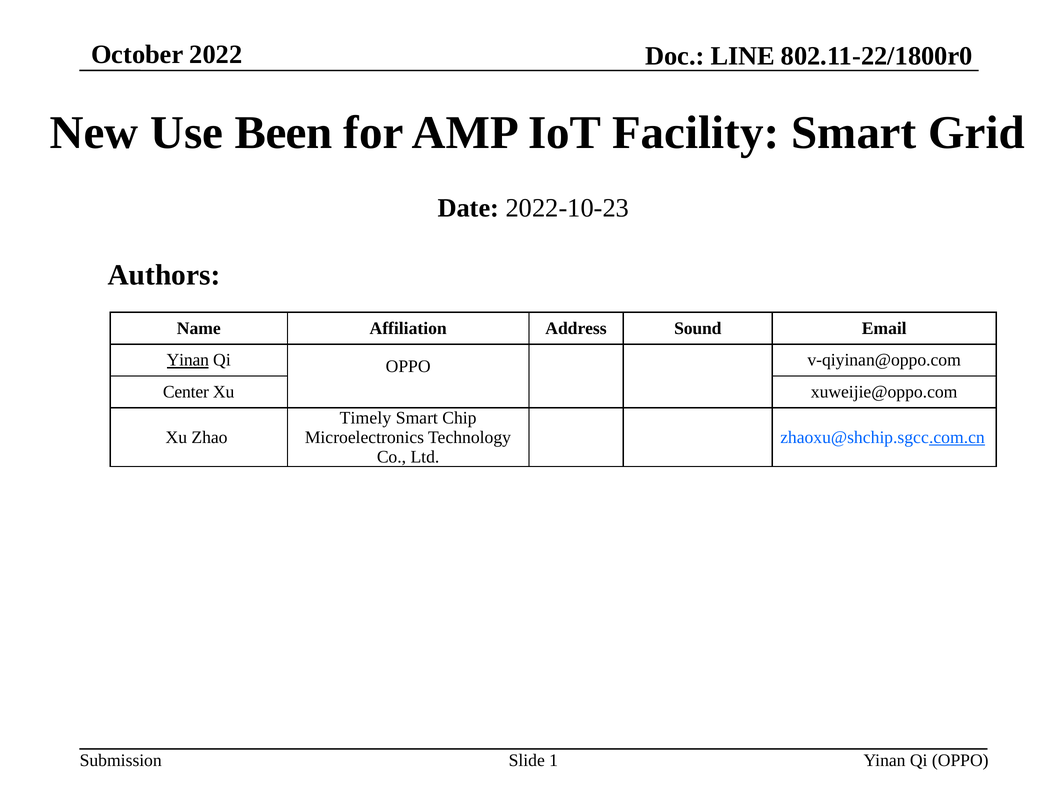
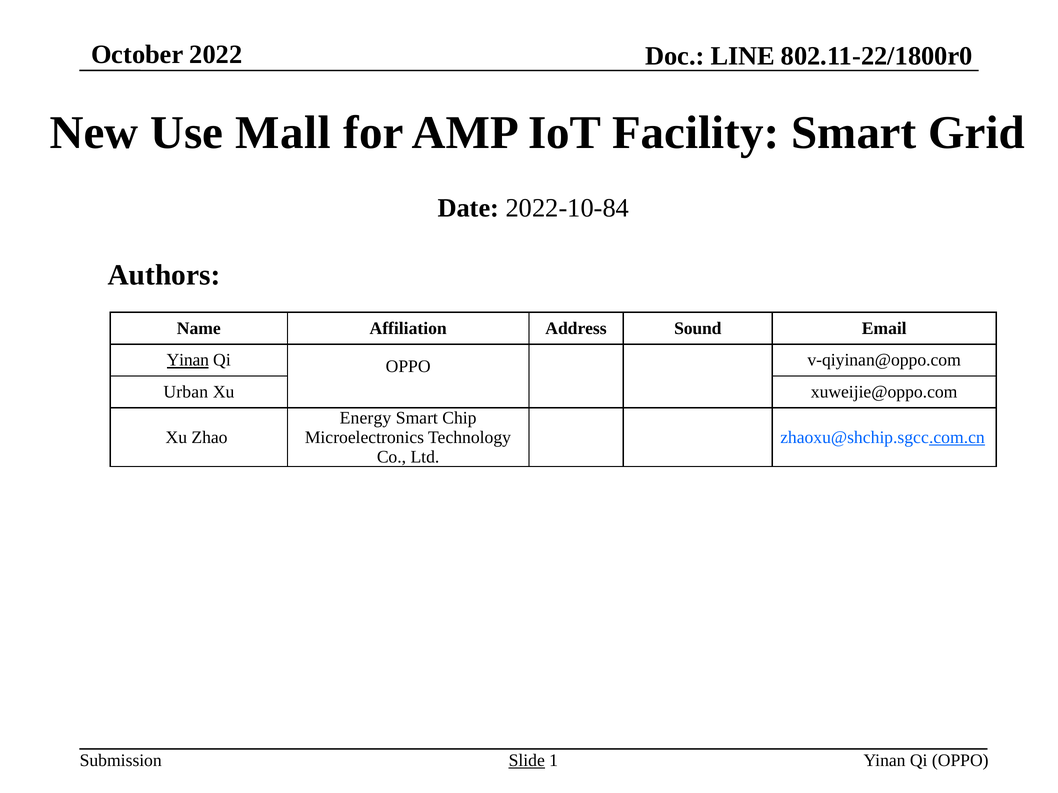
Been: Been -> Mall (283, 133)
2022-10-23: 2022-10-23 -> 2022-10-84 (567, 208)
Center: Center -> Urban (186, 392)
Timely: Timely -> Energy (365, 418)
Slide underline: none -> present (527, 761)
